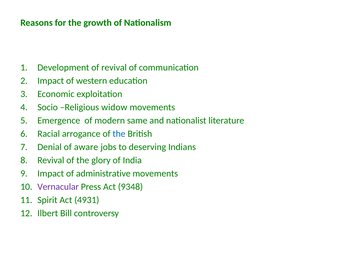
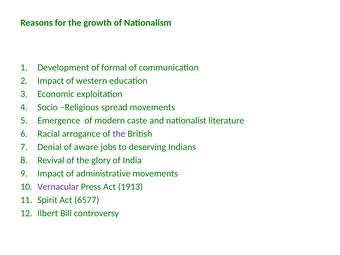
of revival: revival -> formal (114, 68)
widow: widow -> spread (114, 107)
same: same -> caste (137, 120)
the colour: blue -> purple (119, 134)
9348: 9348 -> 1913 (130, 187)
4931: 4931 -> 6577 (87, 200)
